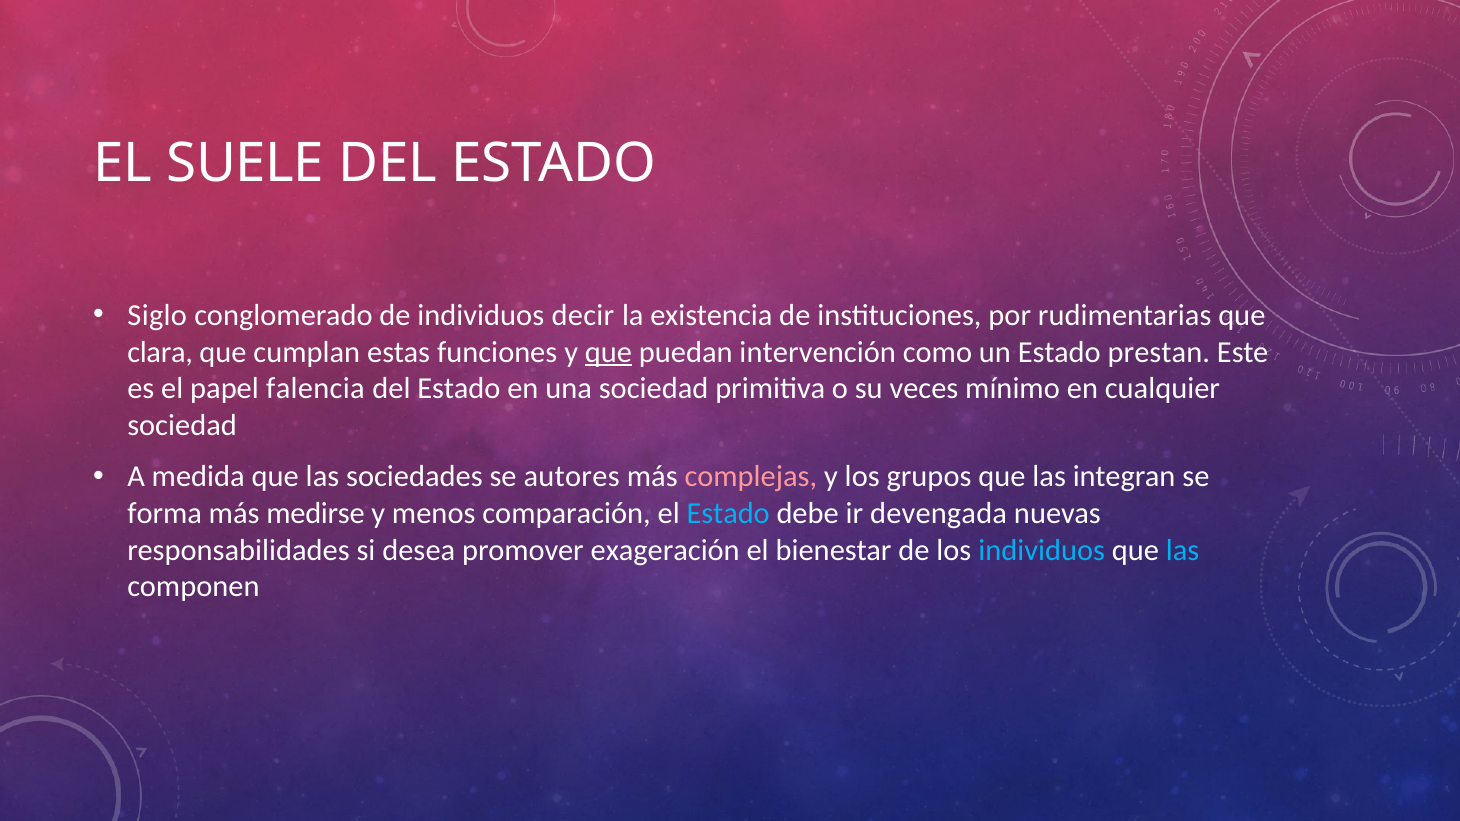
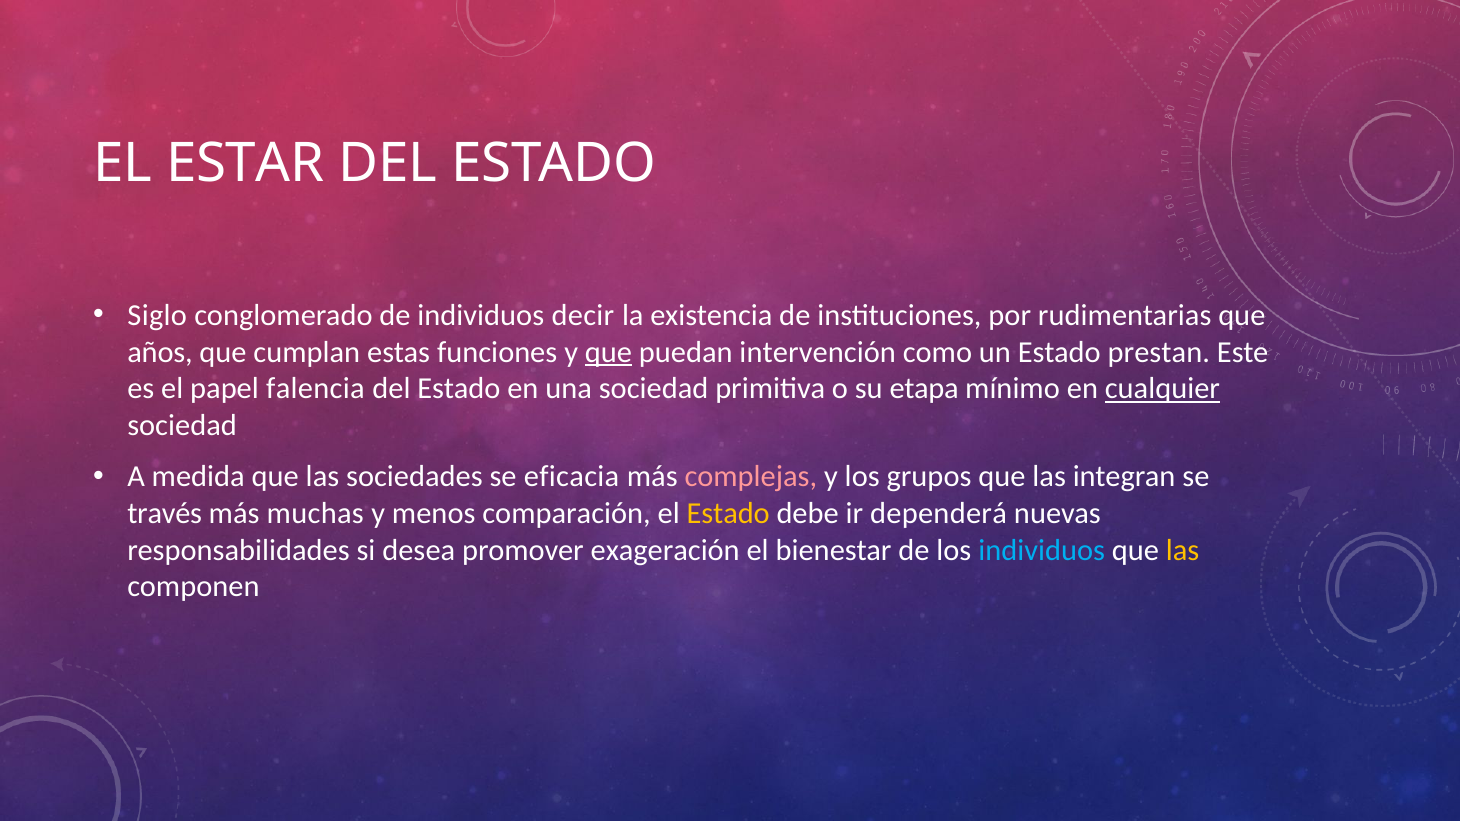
SUELE: SUELE -> ESTAR (245, 164)
clara: clara -> años (160, 352)
veces: veces -> etapa (924, 389)
cualquier underline: none -> present (1162, 389)
autores: autores -> eficacia (572, 477)
forma: forma -> través (165, 514)
medirse: medirse -> muchas (315, 514)
Estado colour: light blue -> yellow (728, 514)
devengada: devengada -> dependerá (939, 514)
las colour: light blue -> yellow (1183, 550)
